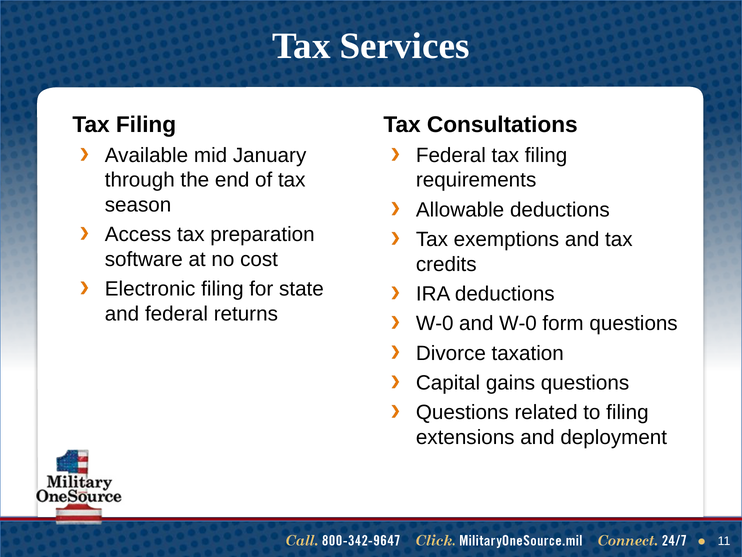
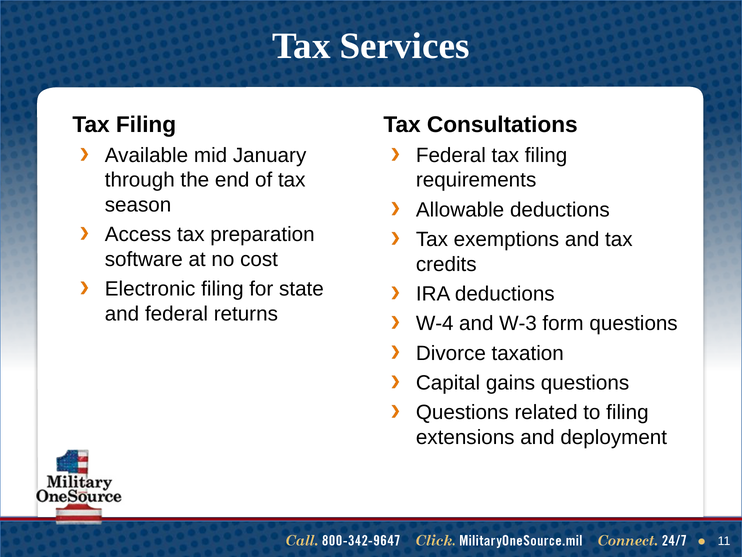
W-0: W-0 -> W-4 (435, 323)
and W-0: W-0 -> W-3 (518, 323)
